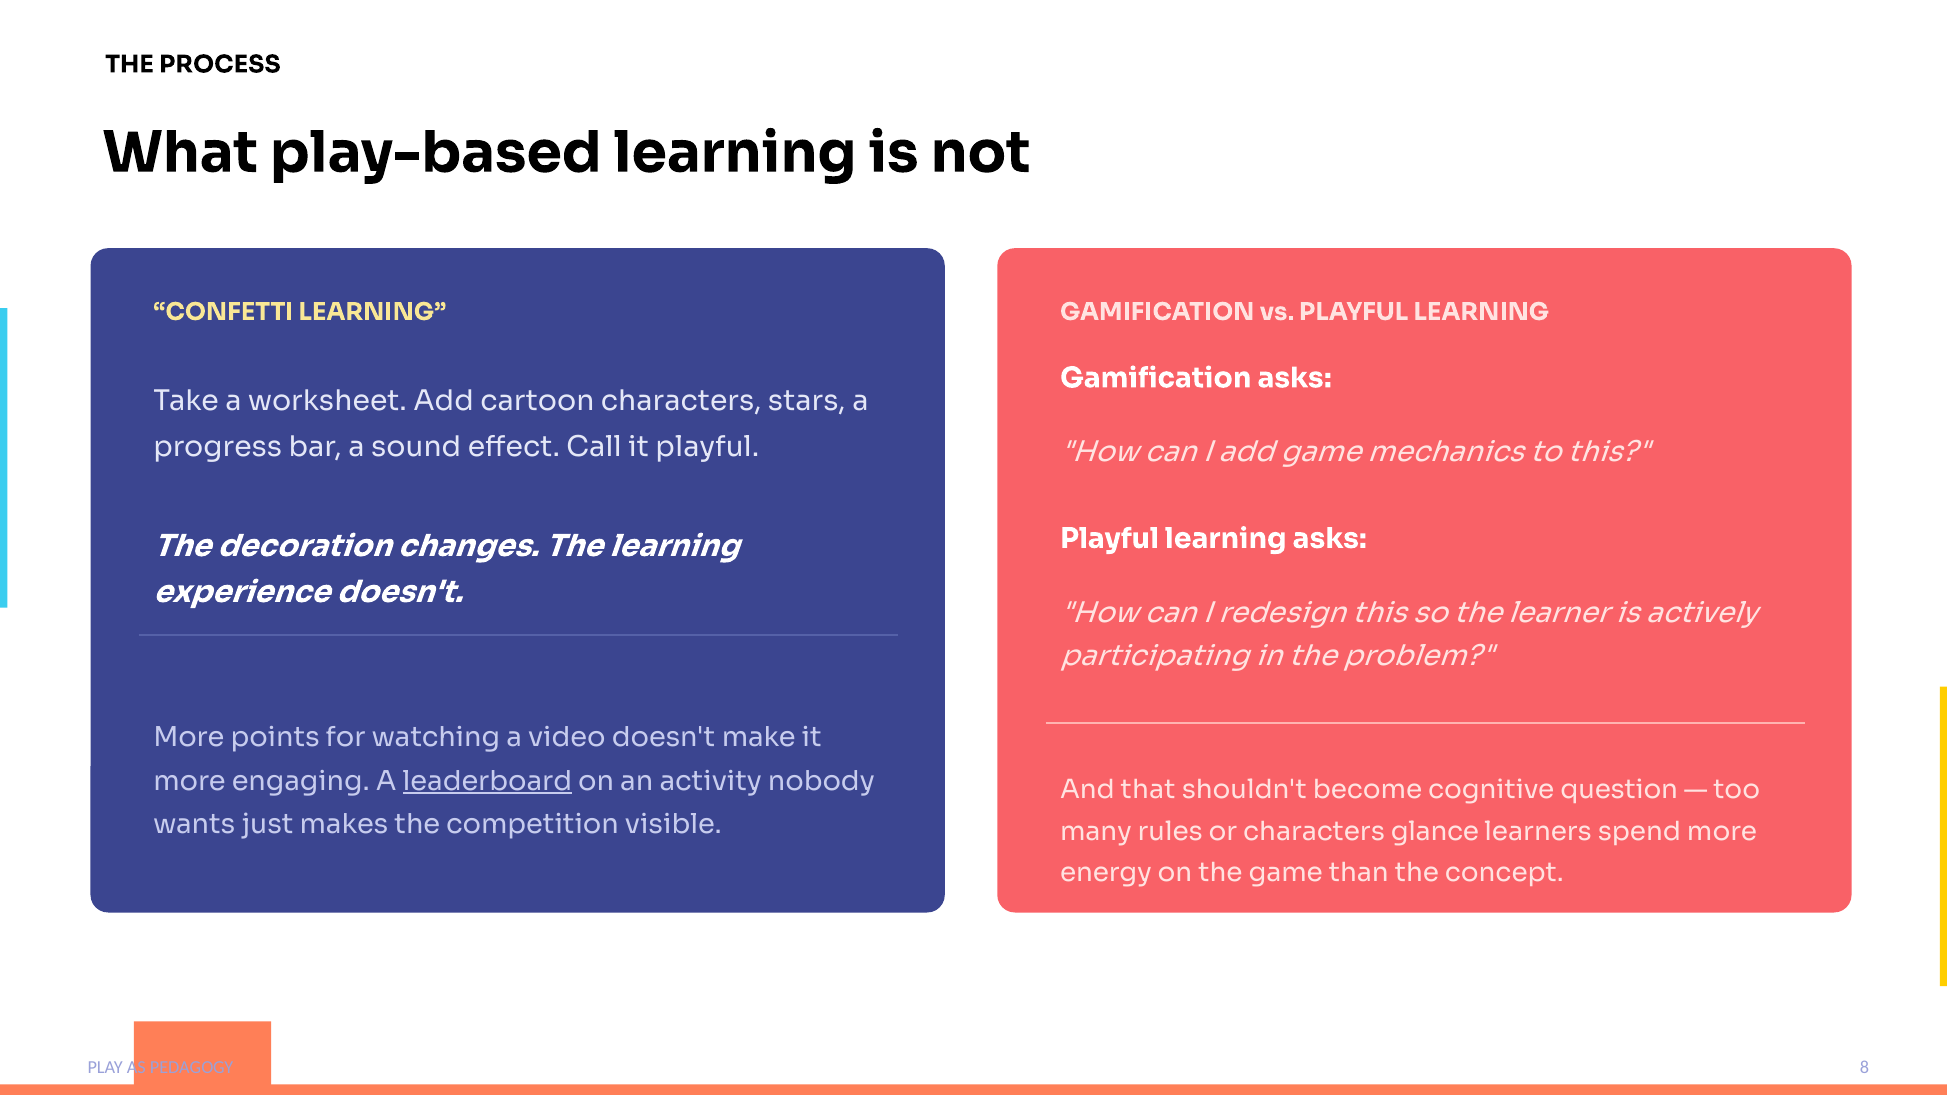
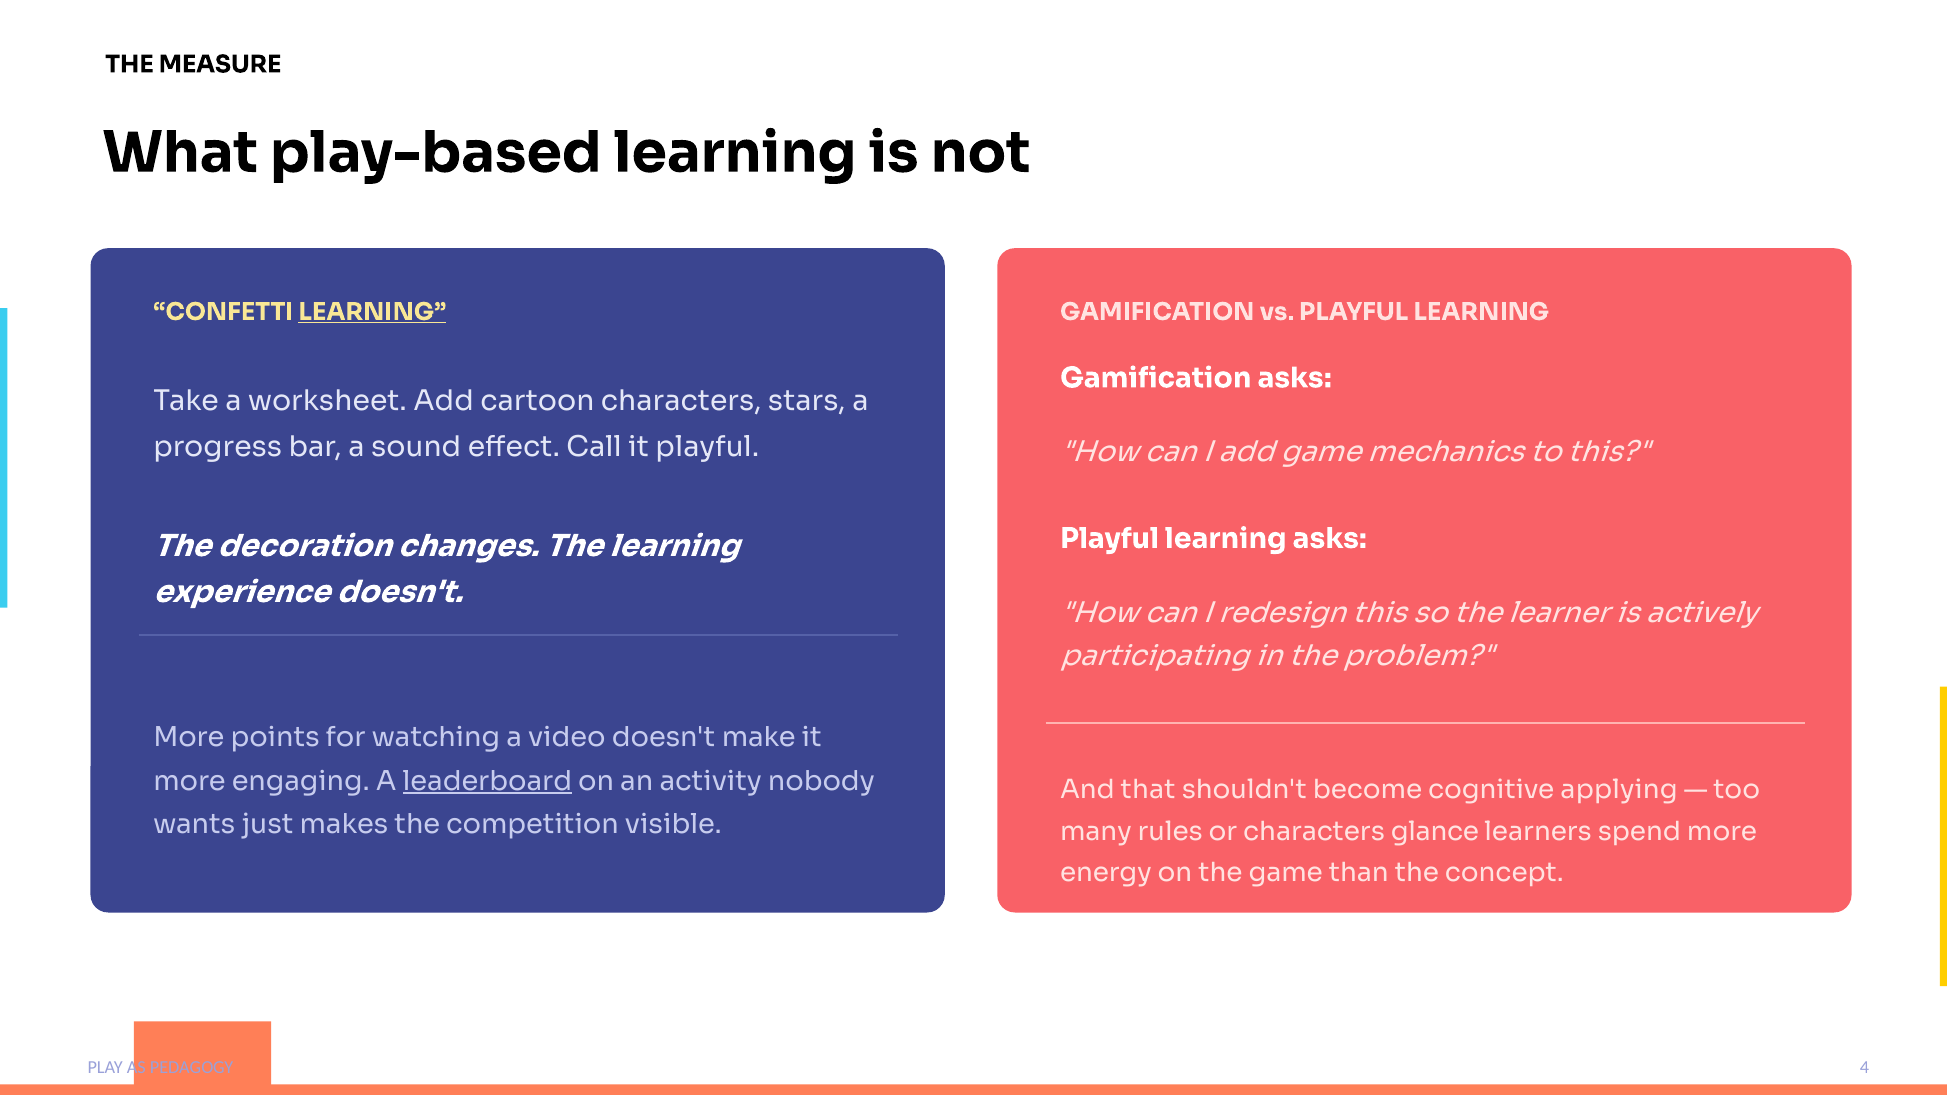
PROCESS: PROCESS -> MEASURE (220, 64)
LEARNING underline: none -> present (372, 312)
question: question -> applying (1619, 790)
8: 8 -> 4 (1864, 1067)
